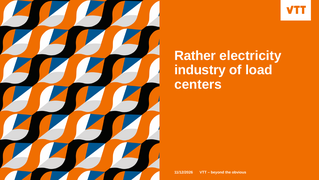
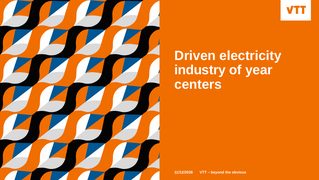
Rather: Rather -> Driven (195, 55)
load: load -> year (259, 70)
